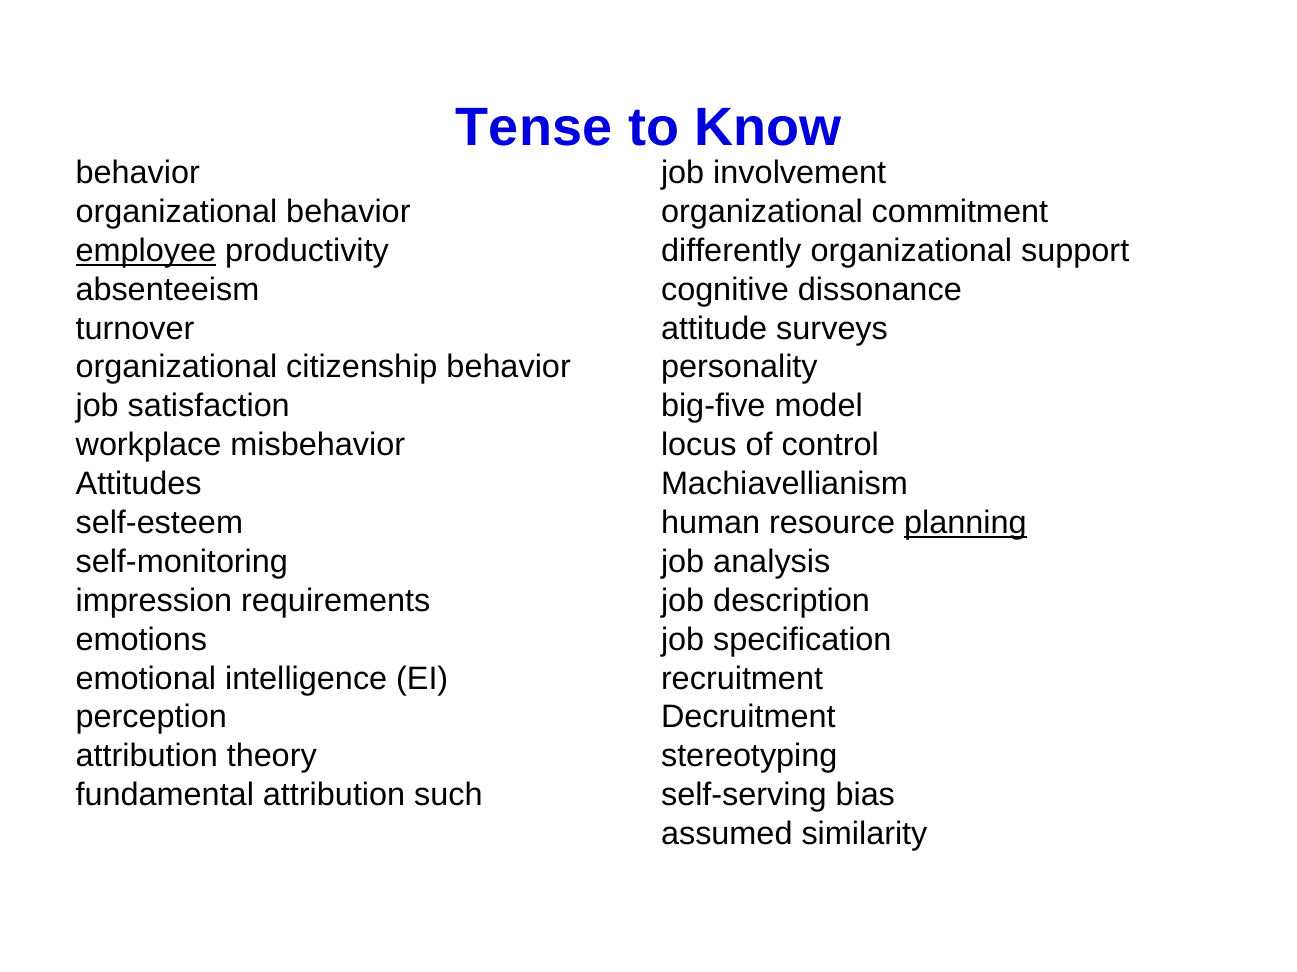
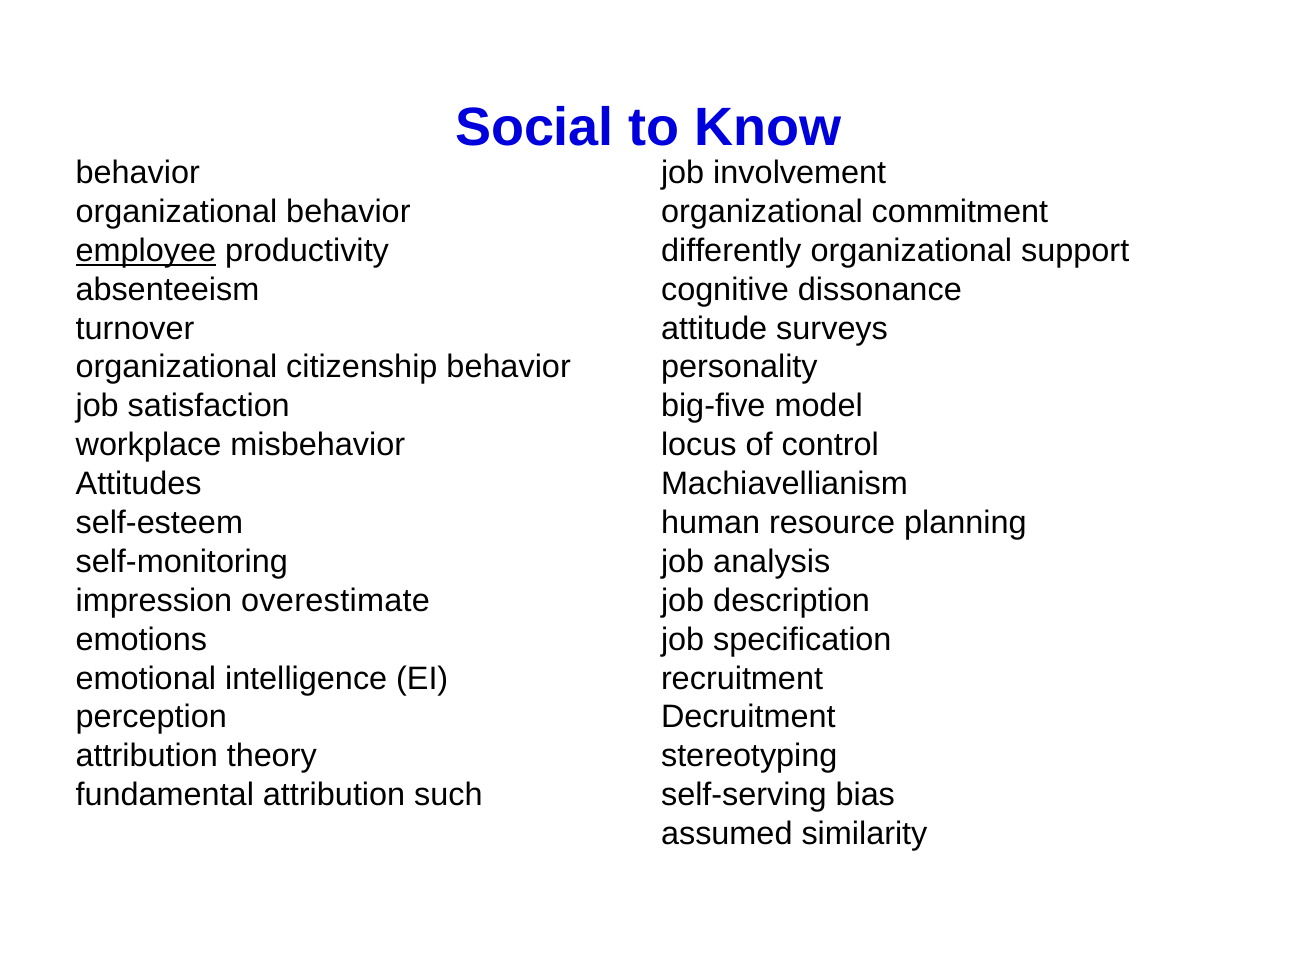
Tense: Tense -> Social (534, 127)
planning underline: present -> none (965, 523)
requirements: requirements -> overestimate (336, 601)
